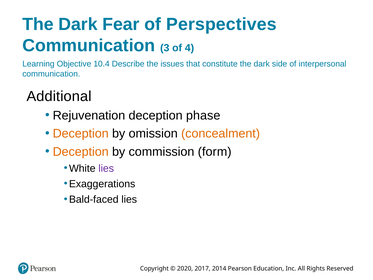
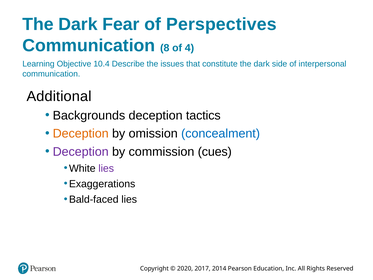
3: 3 -> 8 (165, 48)
Rejuvenation: Rejuvenation -> Backgrounds (89, 115)
phase: phase -> tactics (203, 115)
concealment colour: orange -> blue (221, 134)
Deception colour: orange -> purple (81, 152)
form: form -> cues (215, 152)
